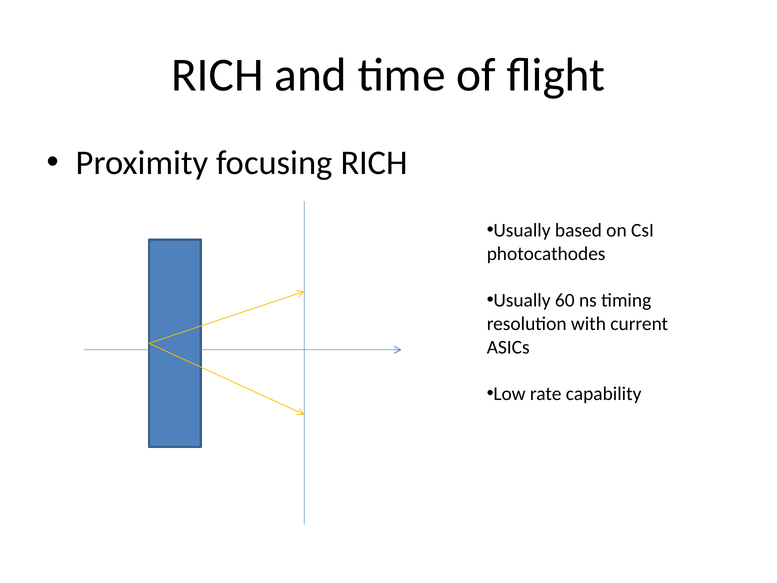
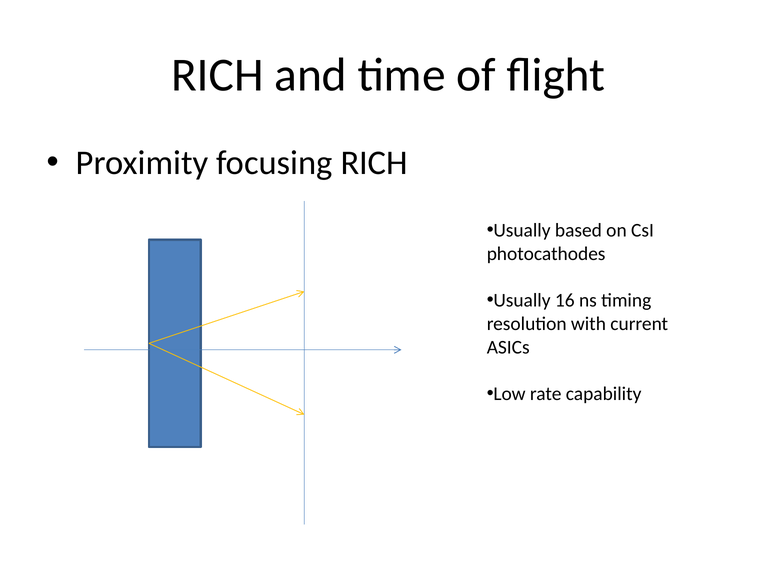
60: 60 -> 16 (565, 300)
